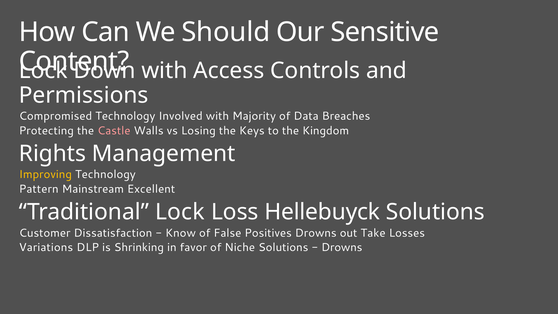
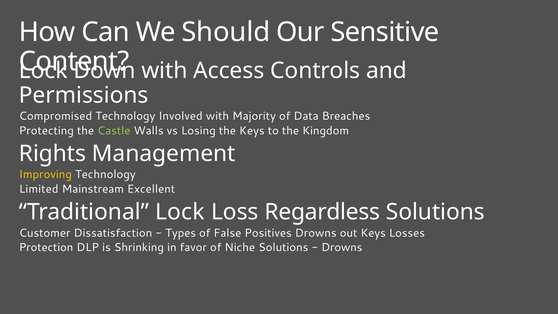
Castle colour: pink -> light green (114, 131)
Pattern: Pattern -> Limited (39, 189)
Hellebuyck: Hellebuyck -> Regardless (322, 212)
Know: Know -> Types (181, 233)
out Take: Take -> Keys (373, 233)
Variations: Variations -> Protection (46, 247)
